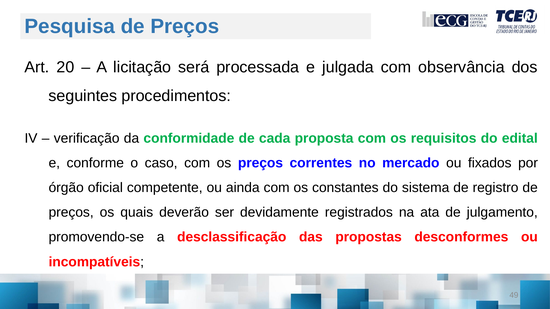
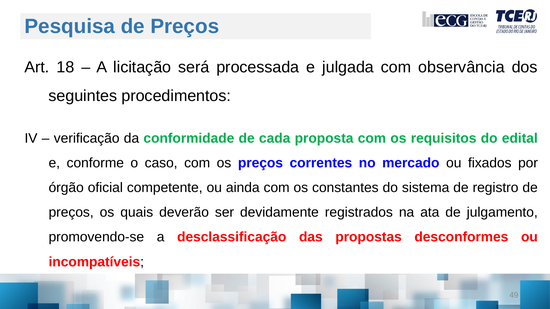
20: 20 -> 18 (65, 67)
